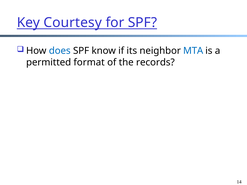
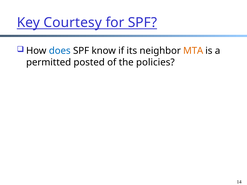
MTA colour: blue -> orange (193, 51)
format: format -> posted (89, 62)
records: records -> policies (155, 62)
